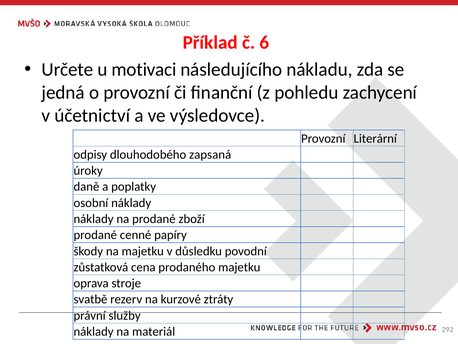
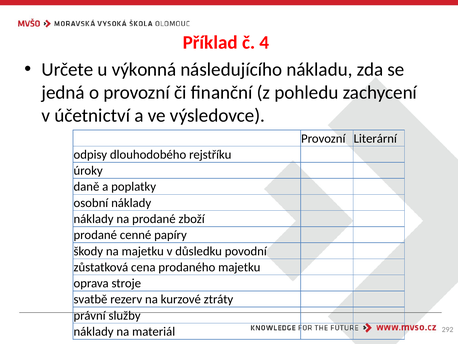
6: 6 -> 4 (264, 43)
motivaci: motivaci -> výkonná (144, 70)
zapsaná: zapsaná -> rejstříku (210, 154)
